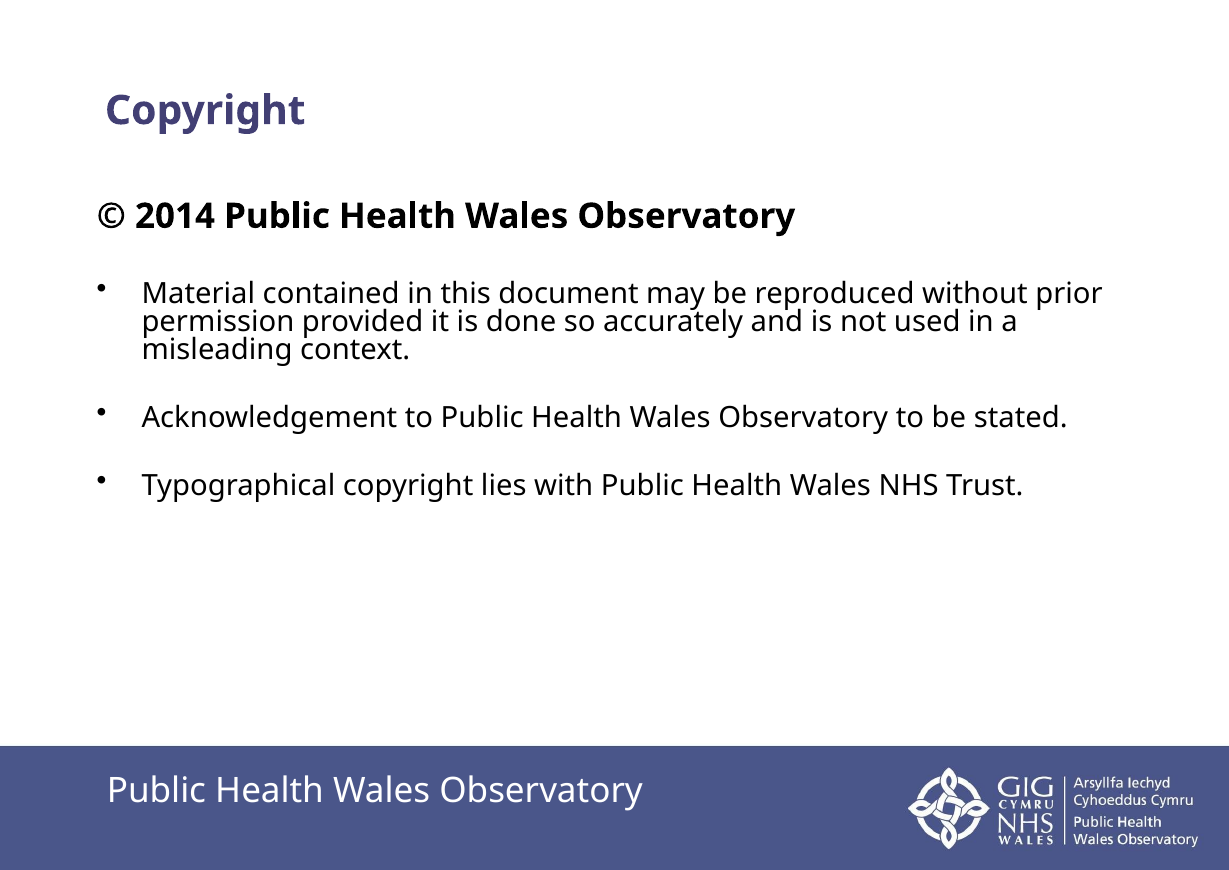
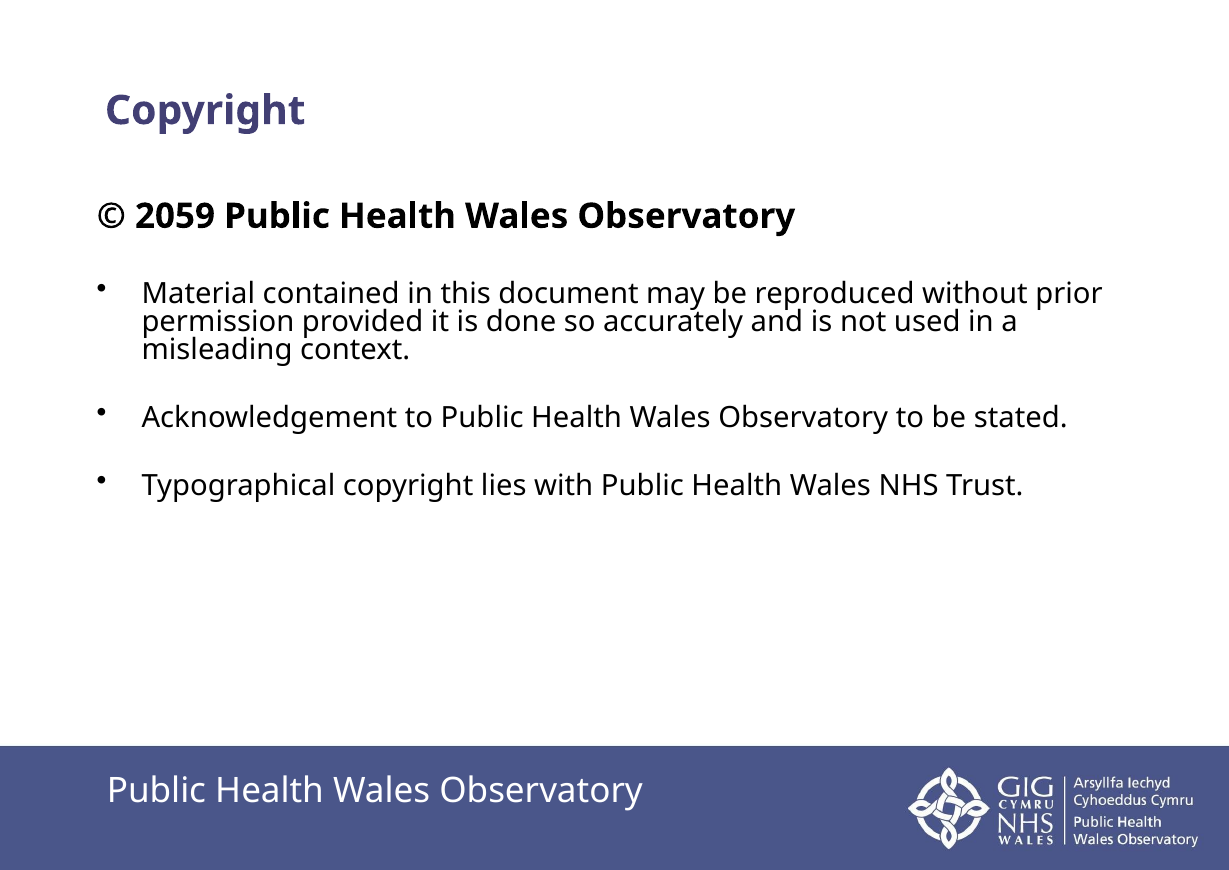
2014: 2014 -> 2059 (175, 216)
